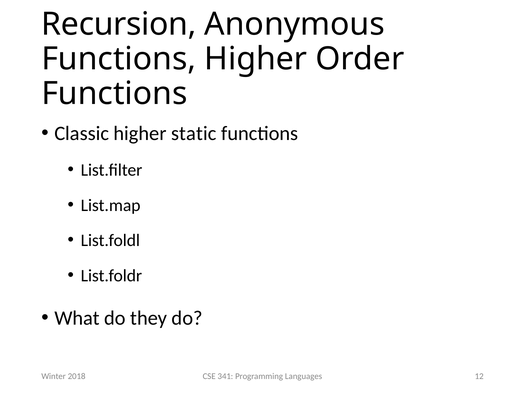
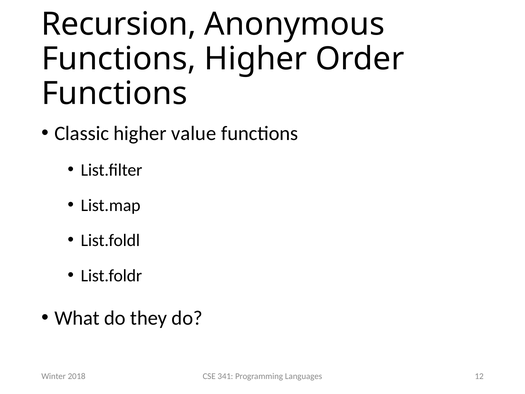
static: static -> value (194, 133)
